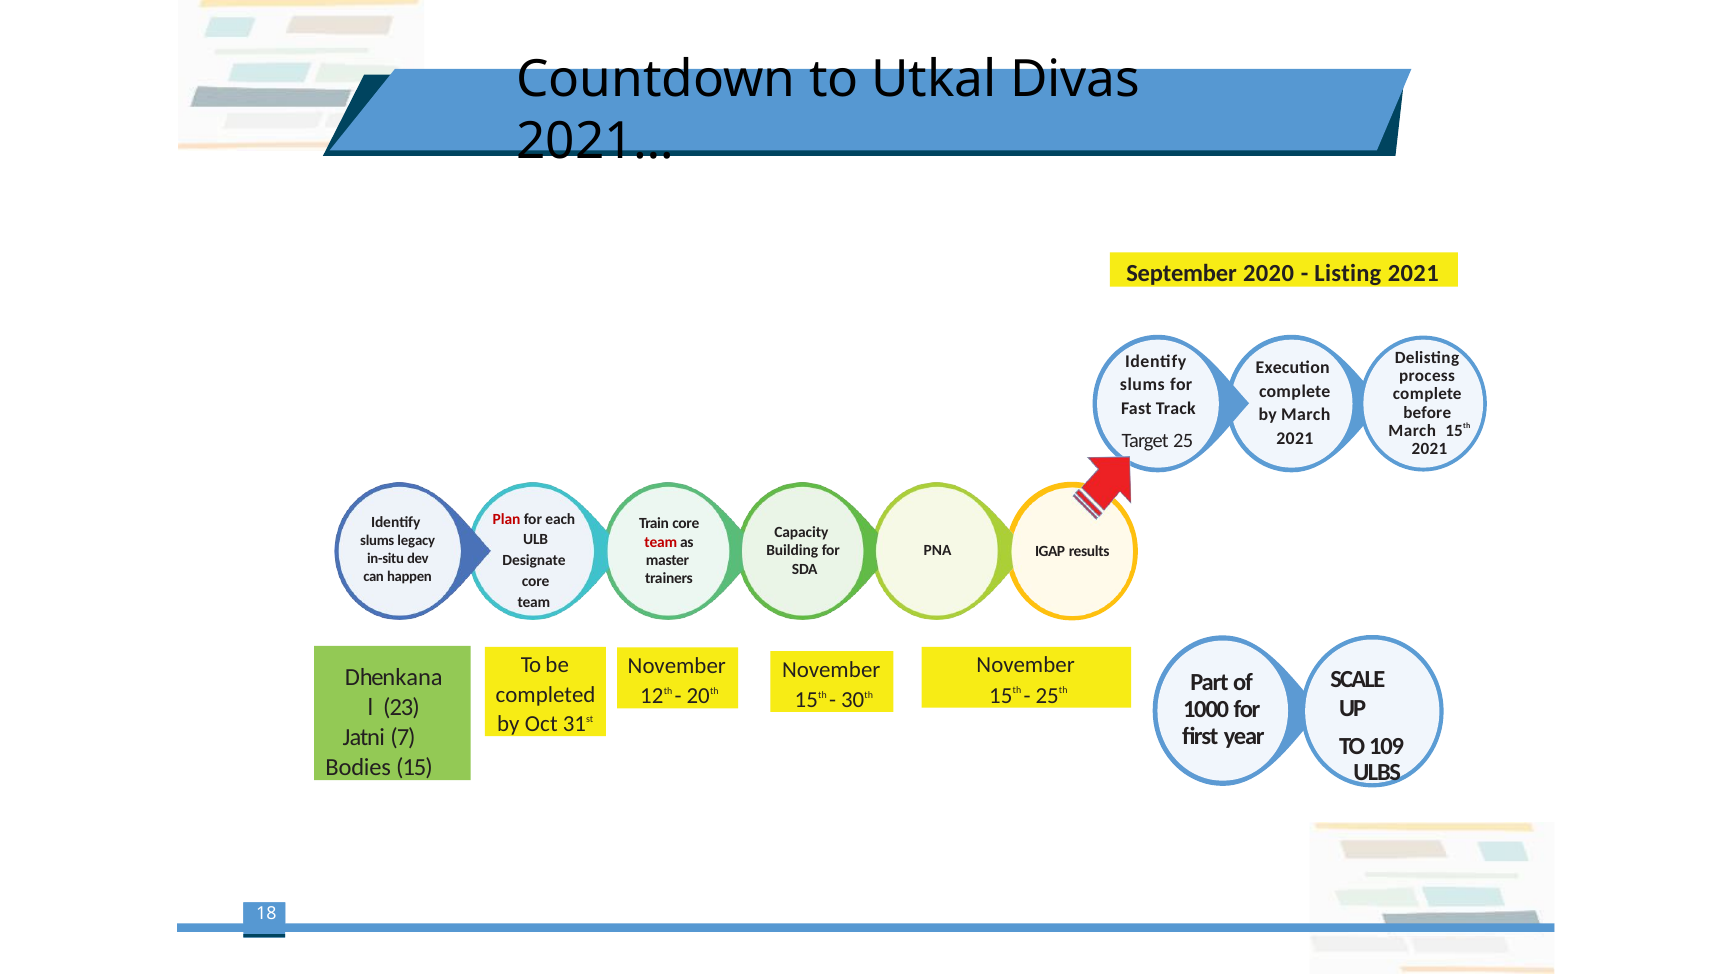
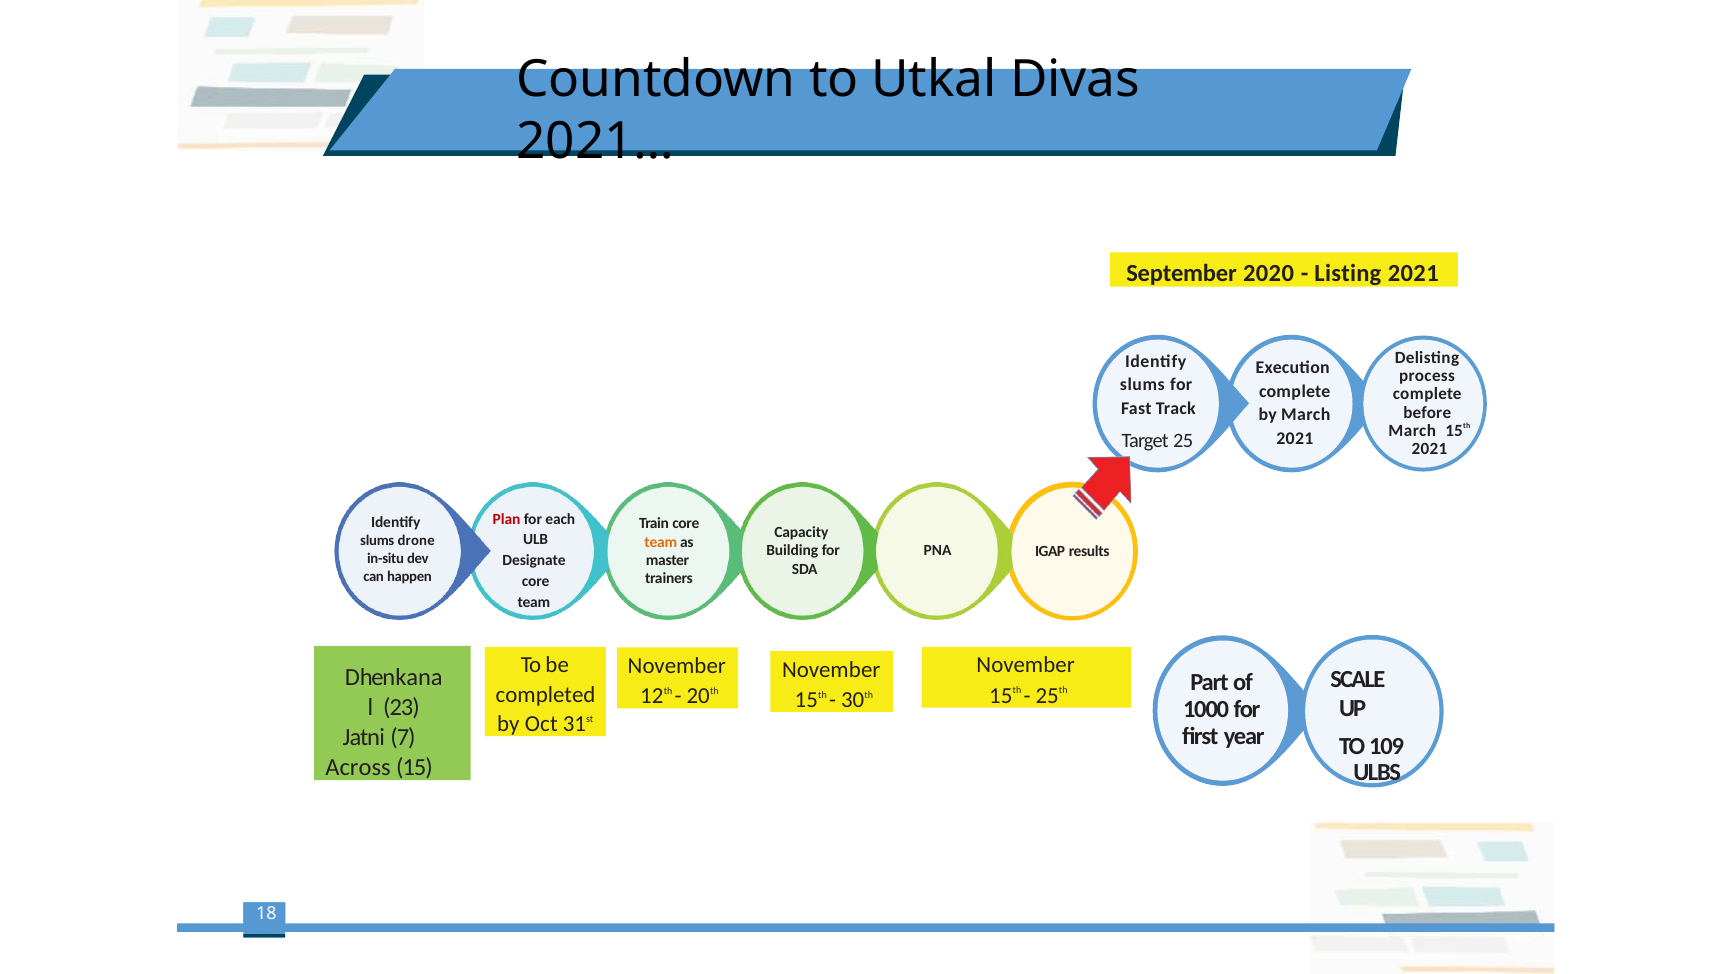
legacy: legacy -> drone (416, 541)
team colour: red -> orange (661, 542)
Bodies: Bodies -> Across (358, 767)
